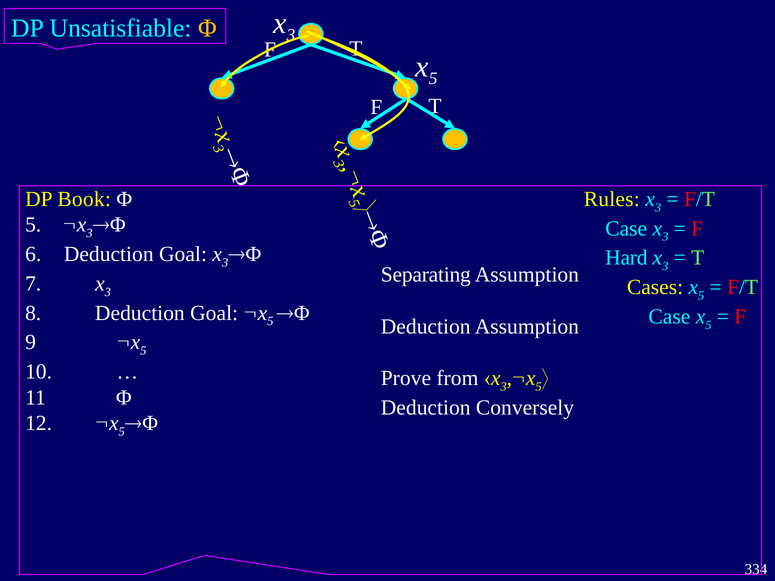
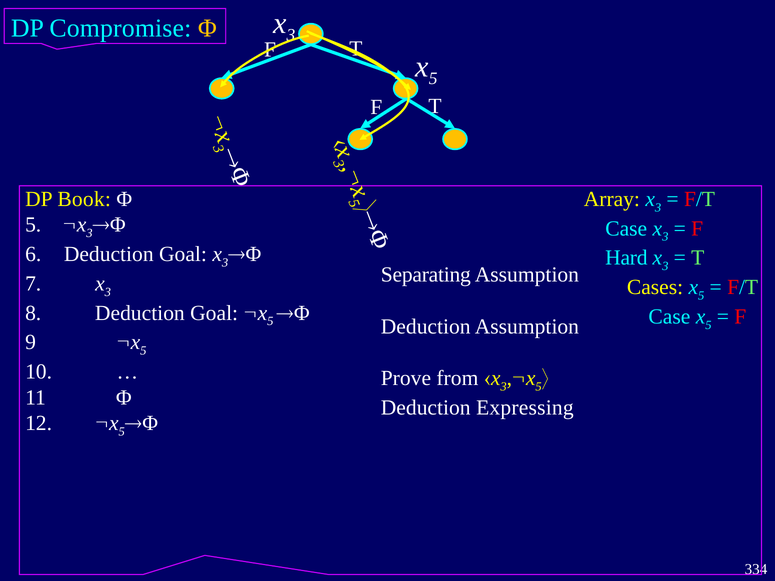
Unsatisfiable: Unsatisfiable -> Compromise (120, 28)
Rules: Rules -> Array (612, 199)
Conversely: Conversely -> Expressing (525, 408)
